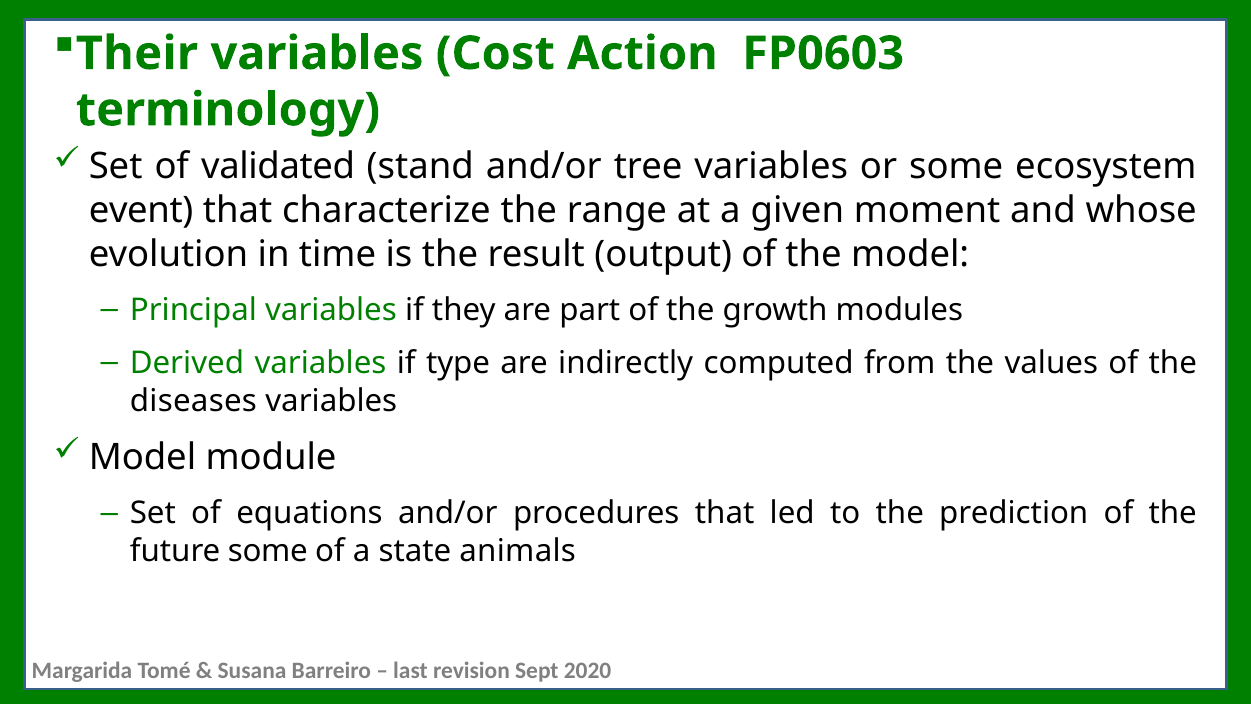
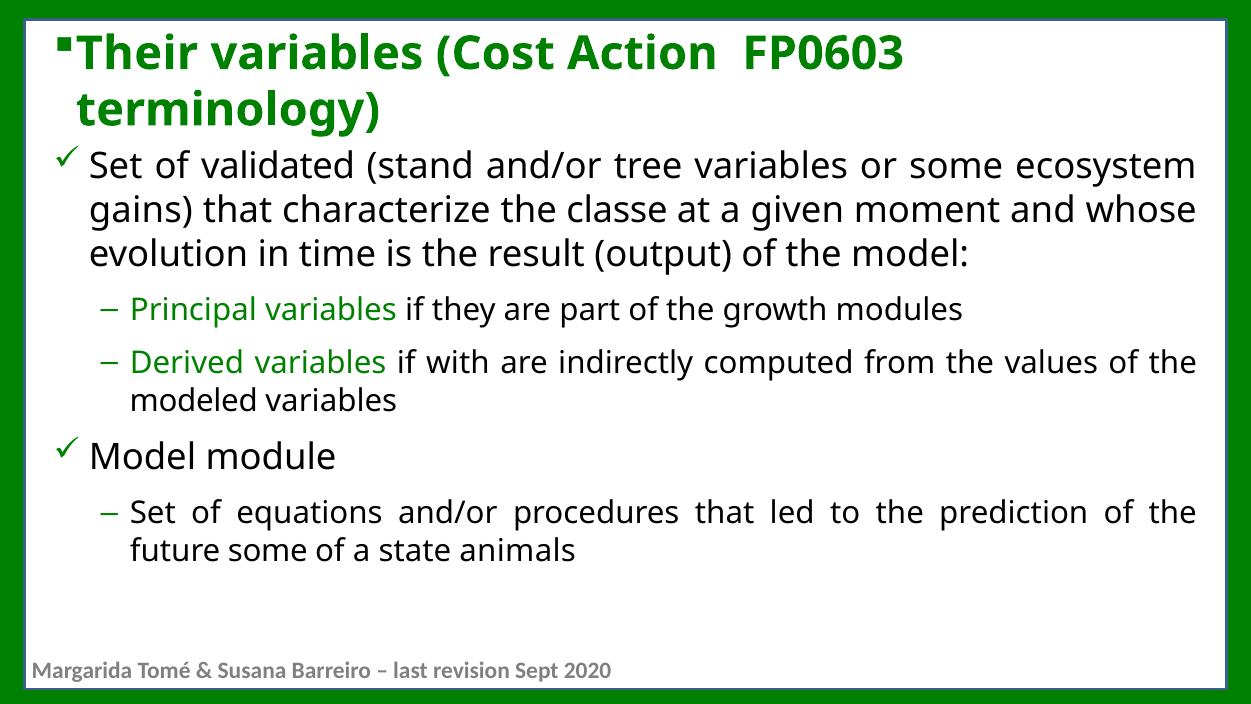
event: event -> gains (141, 210)
range: range -> classe (617, 210)
type: type -> with (458, 363)
diseases: diseases -> modeled (194, 401)
